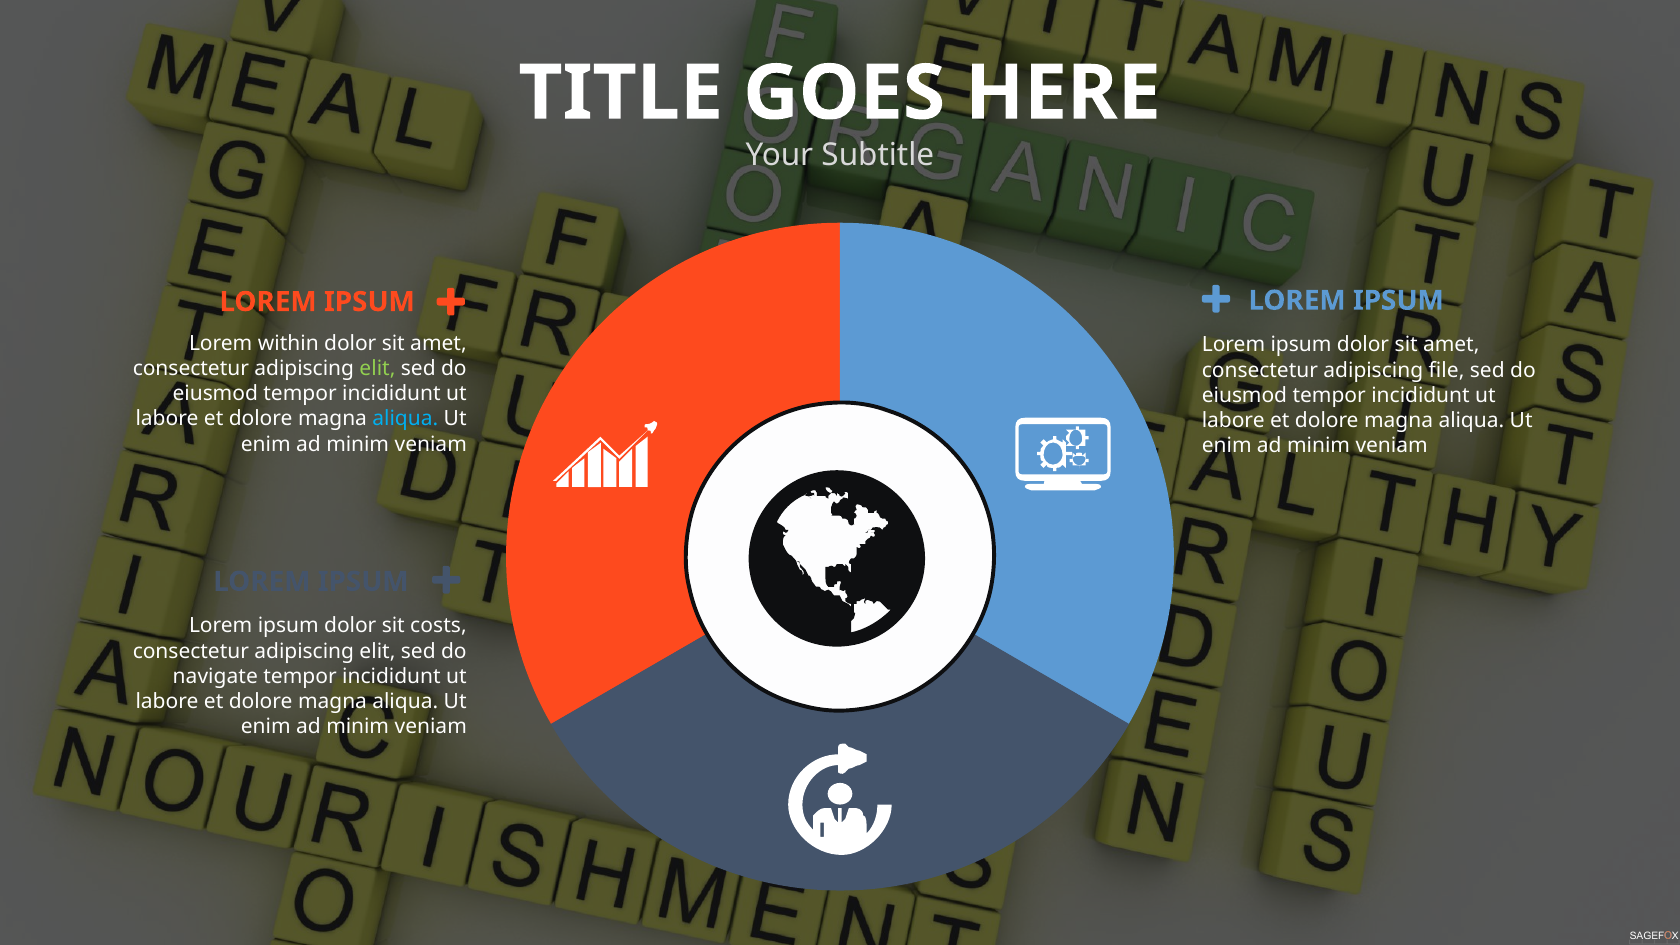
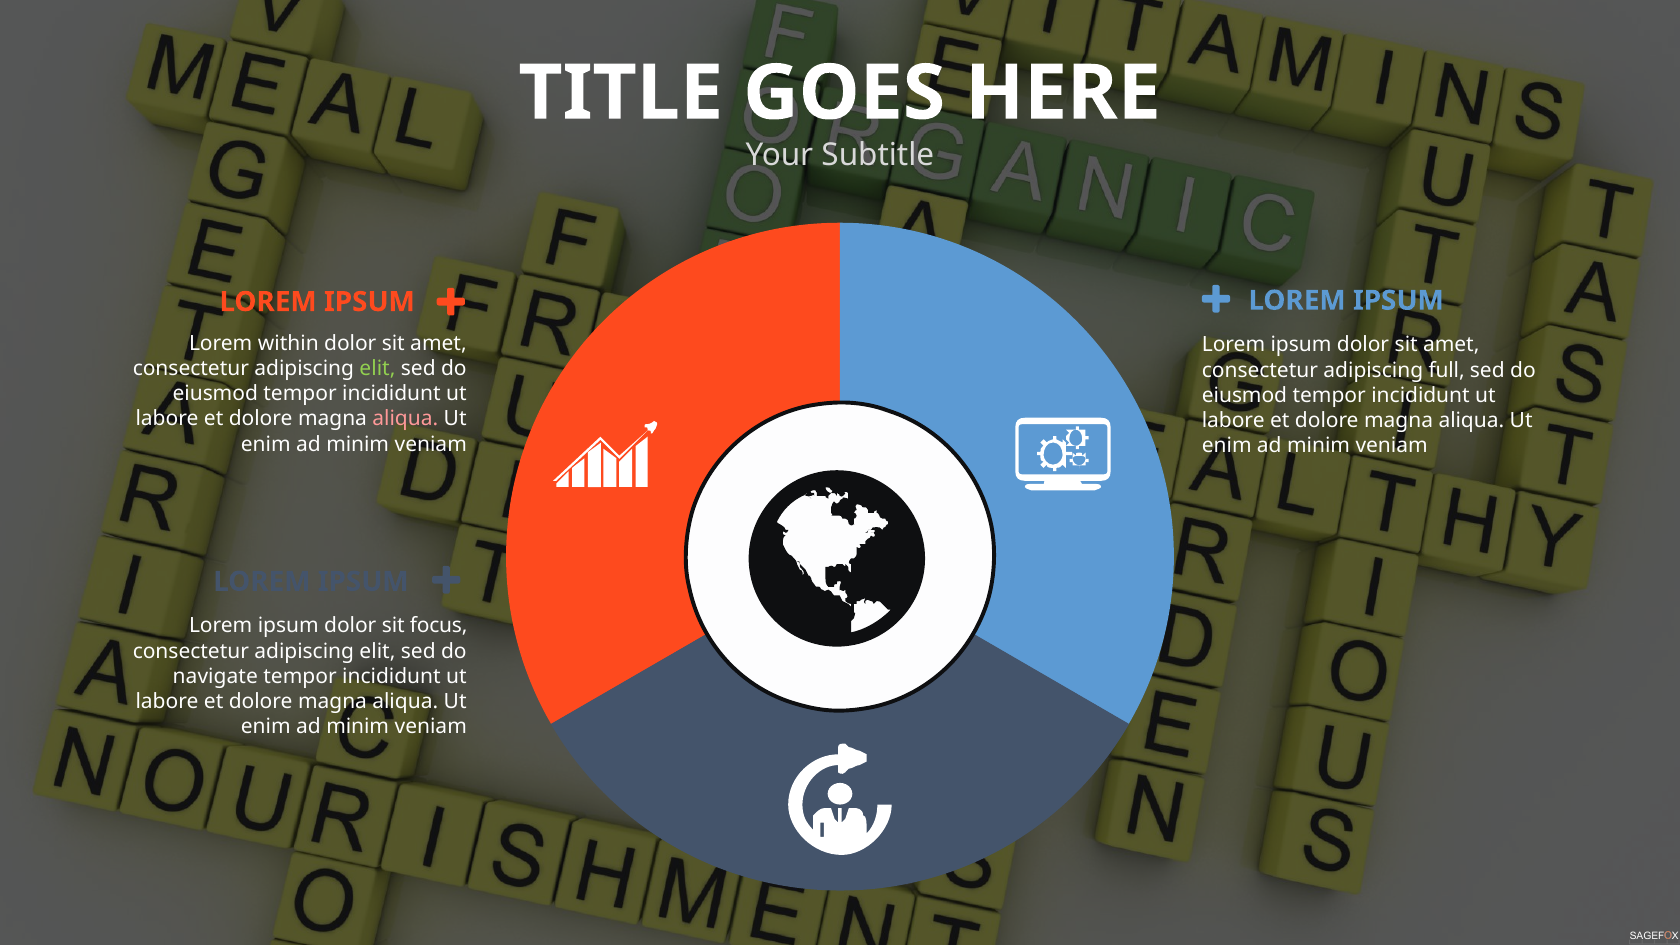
file: file -> full (1447, 370)
aliqua colour: light blue -> pink (405, 419)
costs: costs -> focus (439, 626)
